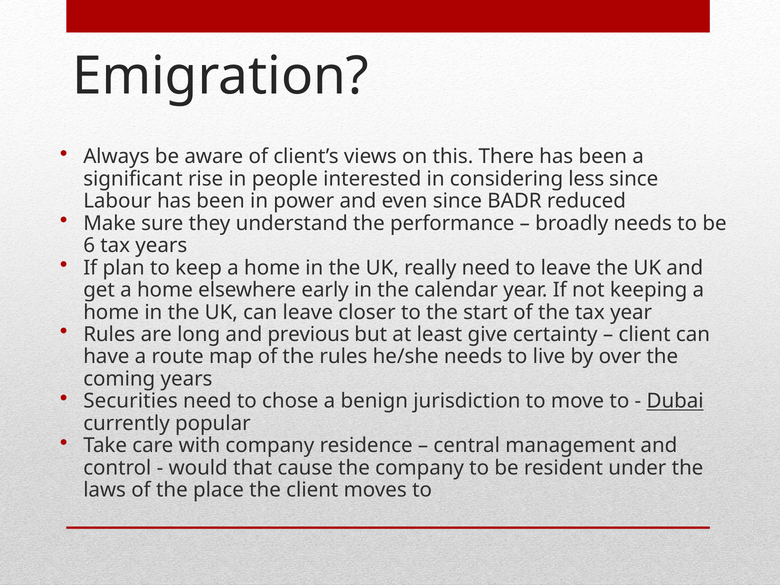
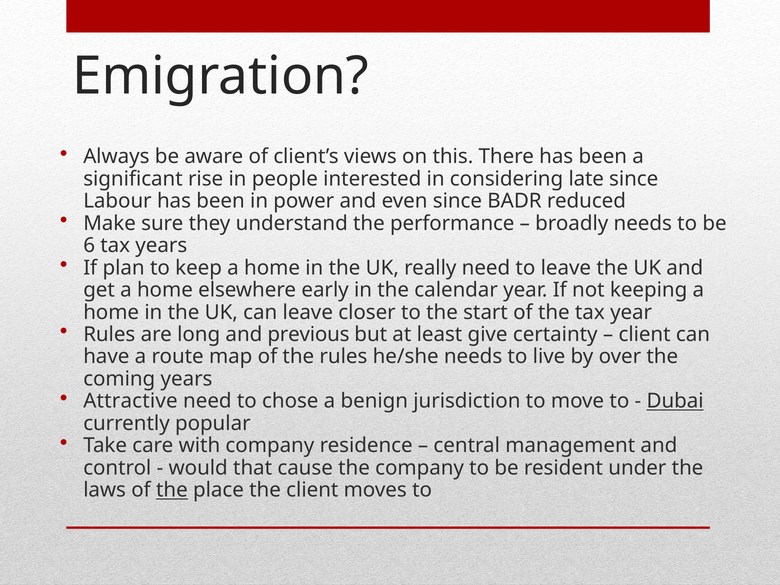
less: less -> late (586, 179)
Securities: Securities -> Attractive (130, 401)
the underline: none -> present (172, 490)
